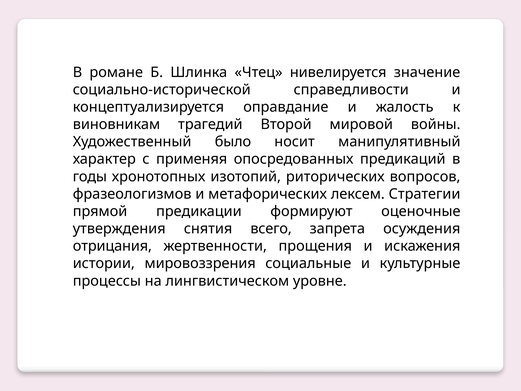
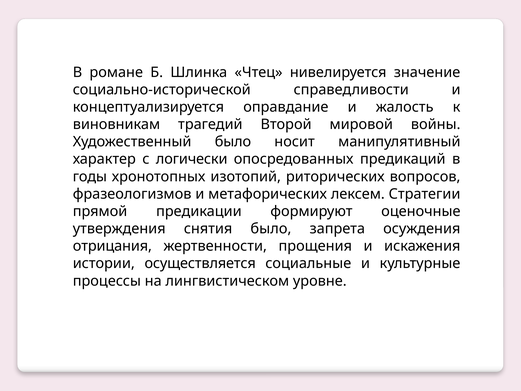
применяя: применяя -> логически (192, 159)
снятия всего: всего -> было (271, 229)
мировоззрения: мировоззрения -> осуществляется (200, 263)
